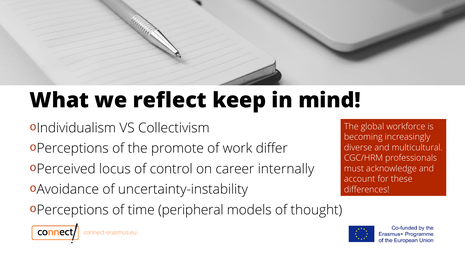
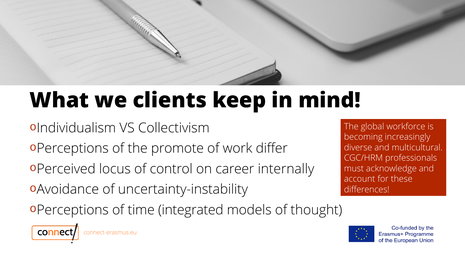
reflect: reflect -> clients (170, 100)
peripheral: peripheral -> integrated (191, 210)
